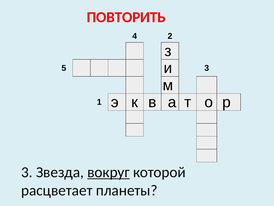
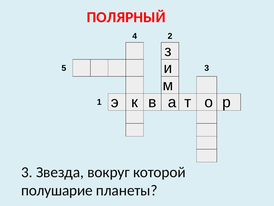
ПОВТОРИТЬ: ПОВТОРИТЬ -> ПОЛЯРНЫЙ (126, 17)
вокруг underline: present -> none (109, 172)
расцветает: расцветает -> полушарие (57, 190)
